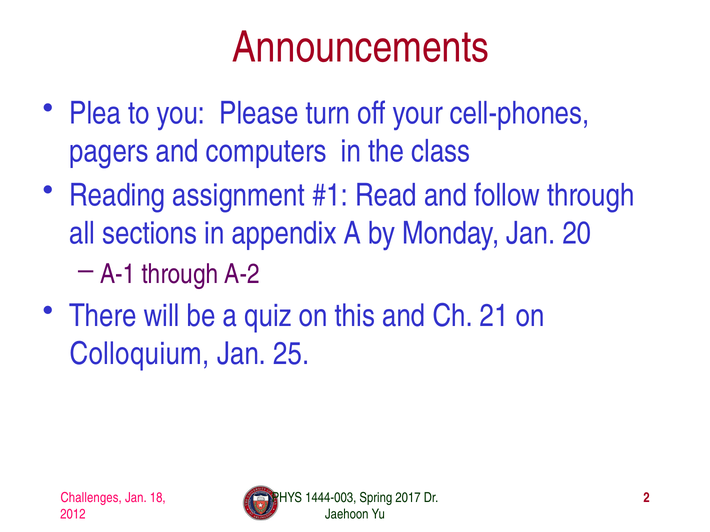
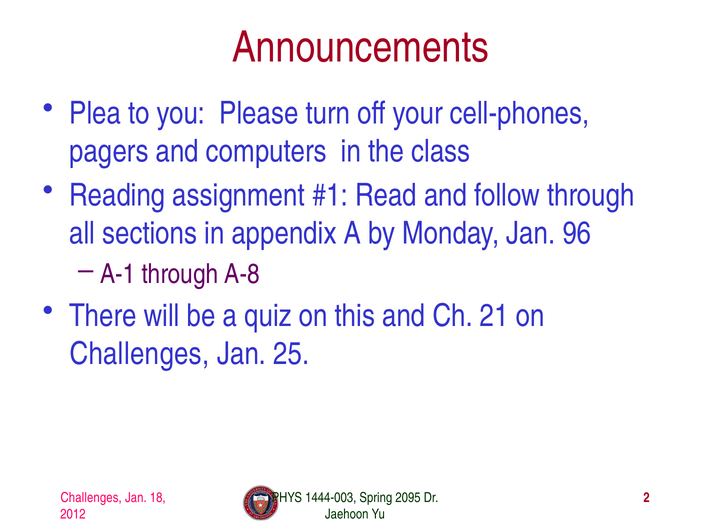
20: 20 -> 96 (577, 233)
A-2: A-2 -> A-8 (242, 274)
Colloquium: Colloquium -> Challenges (139, 354)
2017: 2017 -> 2095 (408, 498)
